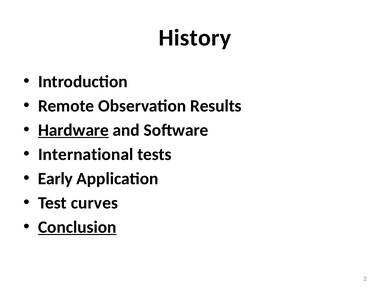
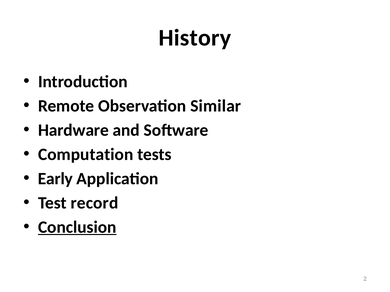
Results: Results -> Similar (216, 106)
Hardware underline: present -> none (73, 130)
International: International -> Computation (86, 155)
curves: curves -> record (94, 203)
